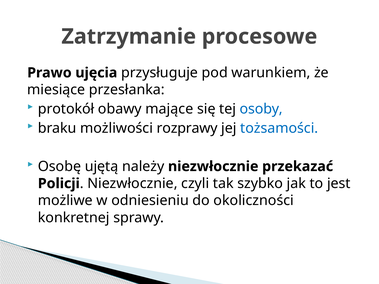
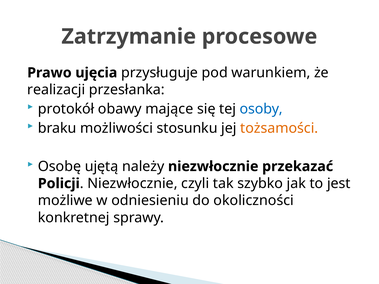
miesiące: miesiące -> realizacji (56, 90)
rozprawy: rozprawy -> stosunku (187, 128)
tożsamości colour: blue -> orange (279, 128)
